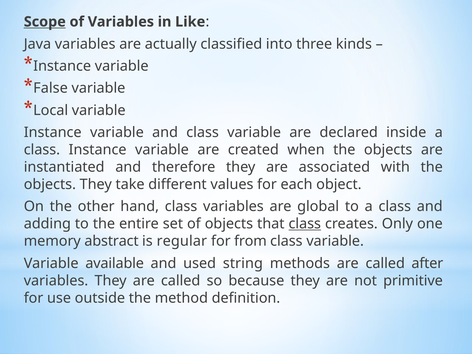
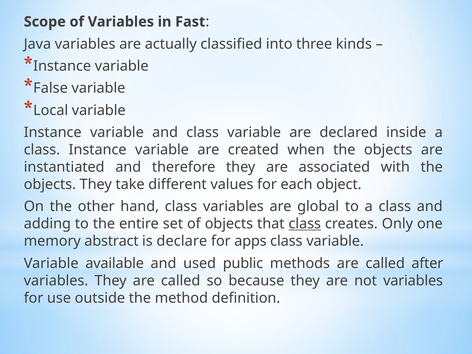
Scope underline: present -> none (45, 22)
Like: Like -> Fast (190, 22)
regular: regular -> declare (182, 241)
from: from -> apps (250, 241)
string: string -> public (243, 263)
not primitive: primitive -> variables (413, 281)
